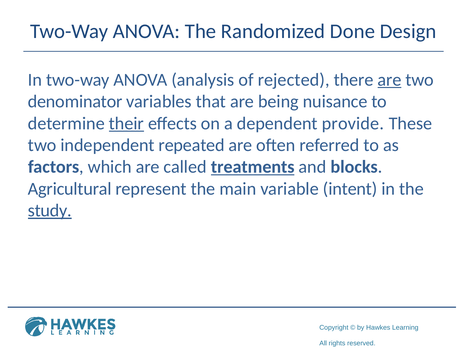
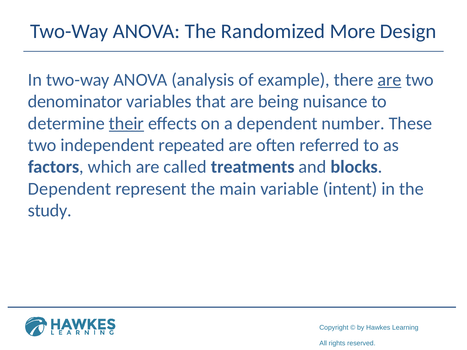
Done: Done -> More (353, 31)
rejected: rejected -> example (294, 80)
provide: provide -> number (353, 123)
treatments underline: present -> none (253, 167)
Agricultural: Agricultural -> Dependent (70, 189)
study underline: present -> none (50, 211)
